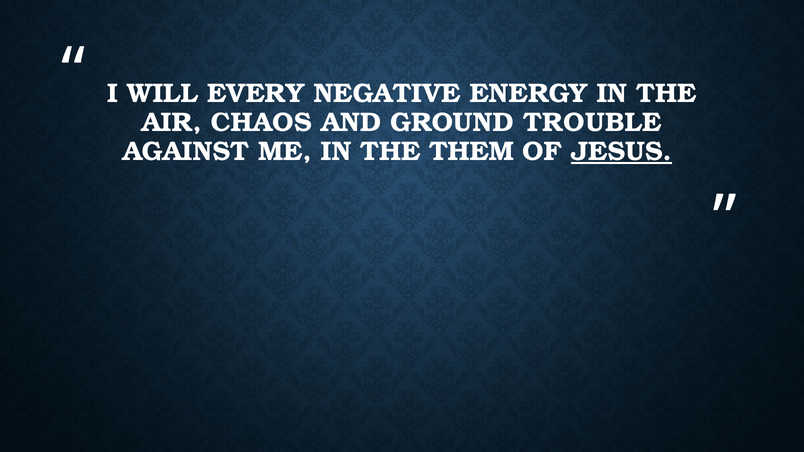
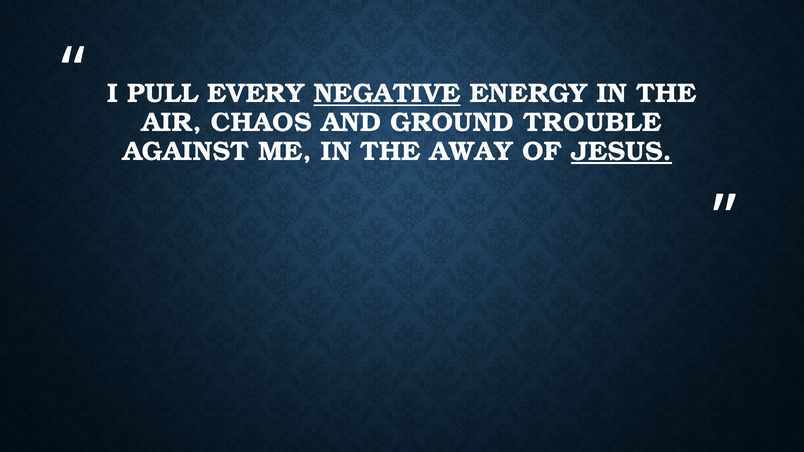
WILL: WILL -> PULL (163, 94)
NEGATIVE underline: none -> present (387, 94)
THEM: THEM -> AWAY (471, 152)
